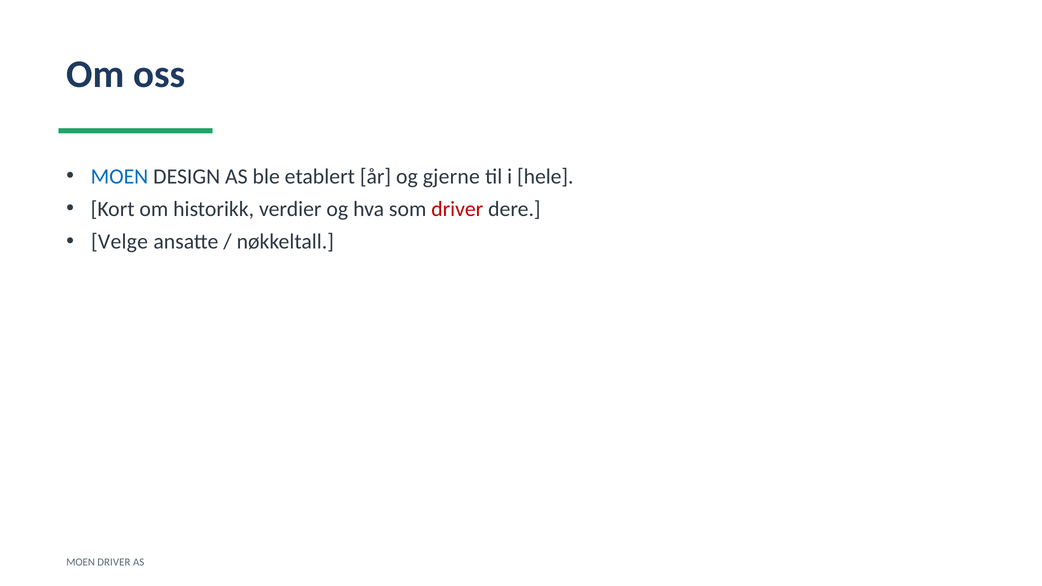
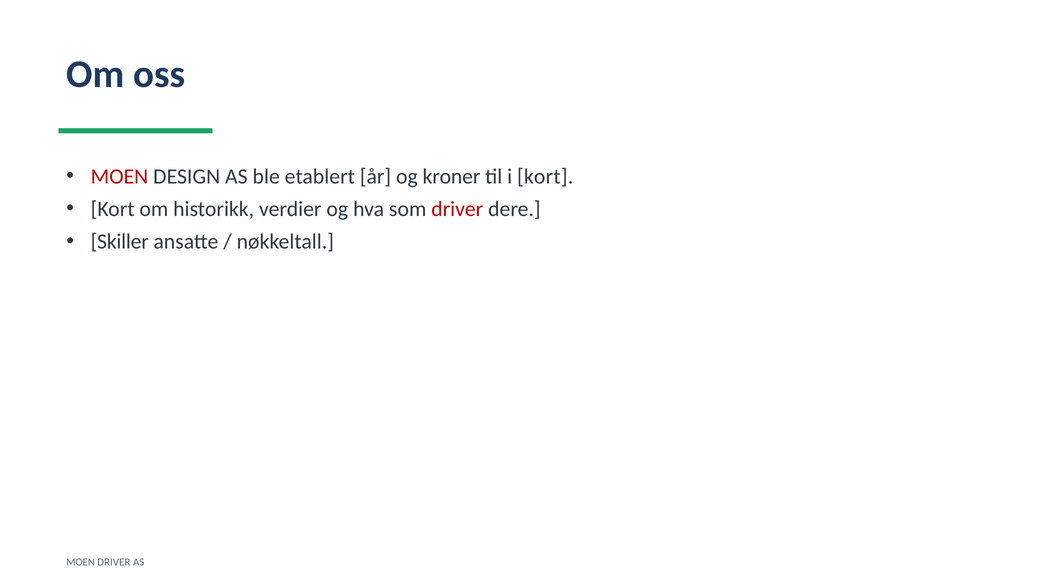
MOEN colour: blue -> red (119, 176)
gjerne: gjerne -> kroner (452, 176)
i hele: hele -> kort (545, 176)
Velge: Velge -> Skiller (120, 242)
